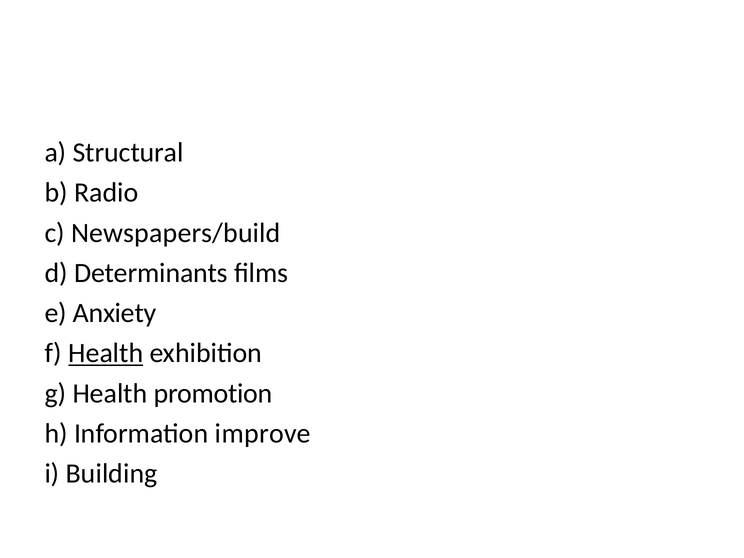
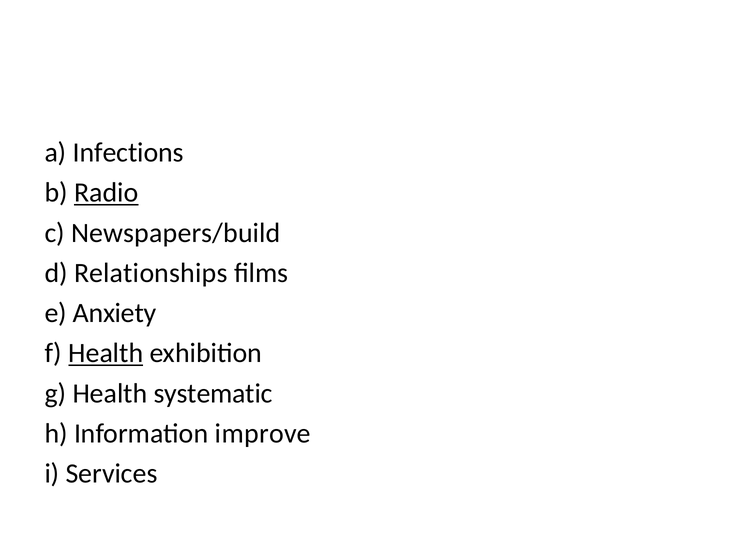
Structural: Structural -> Infections (128, 153)
Radio underline: none -> present (106, 193)
Determinants: Determinants -> Relationships (151, 273)
promotion: promotion -> systematic (213, 393)
Building: Building -> Services (112, 474)
